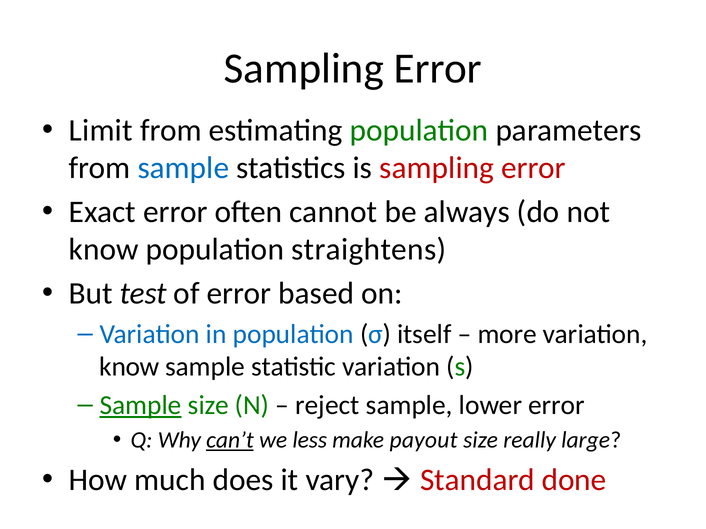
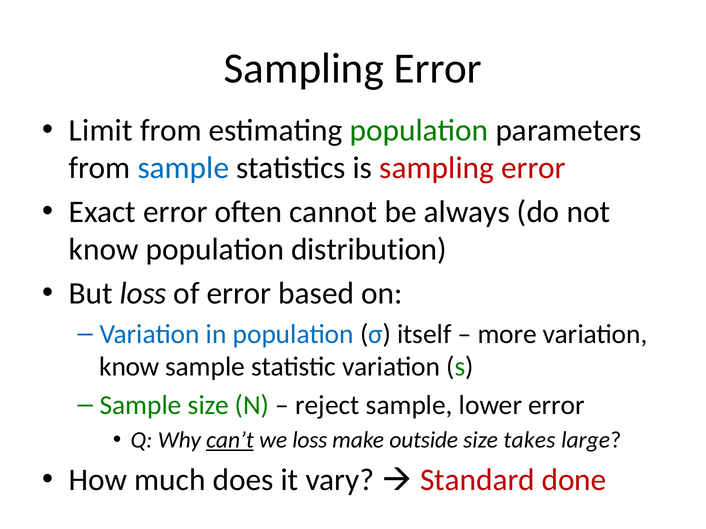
straightens: straightens -> distribution (369, 250)
But test: test -> loss (143, 294)
Sample underline: present -> none (141, 406)
we less: less -> loss (310, 441)
payout: payout -> outside (424, 441)
really: really -> takes (529, 441)
